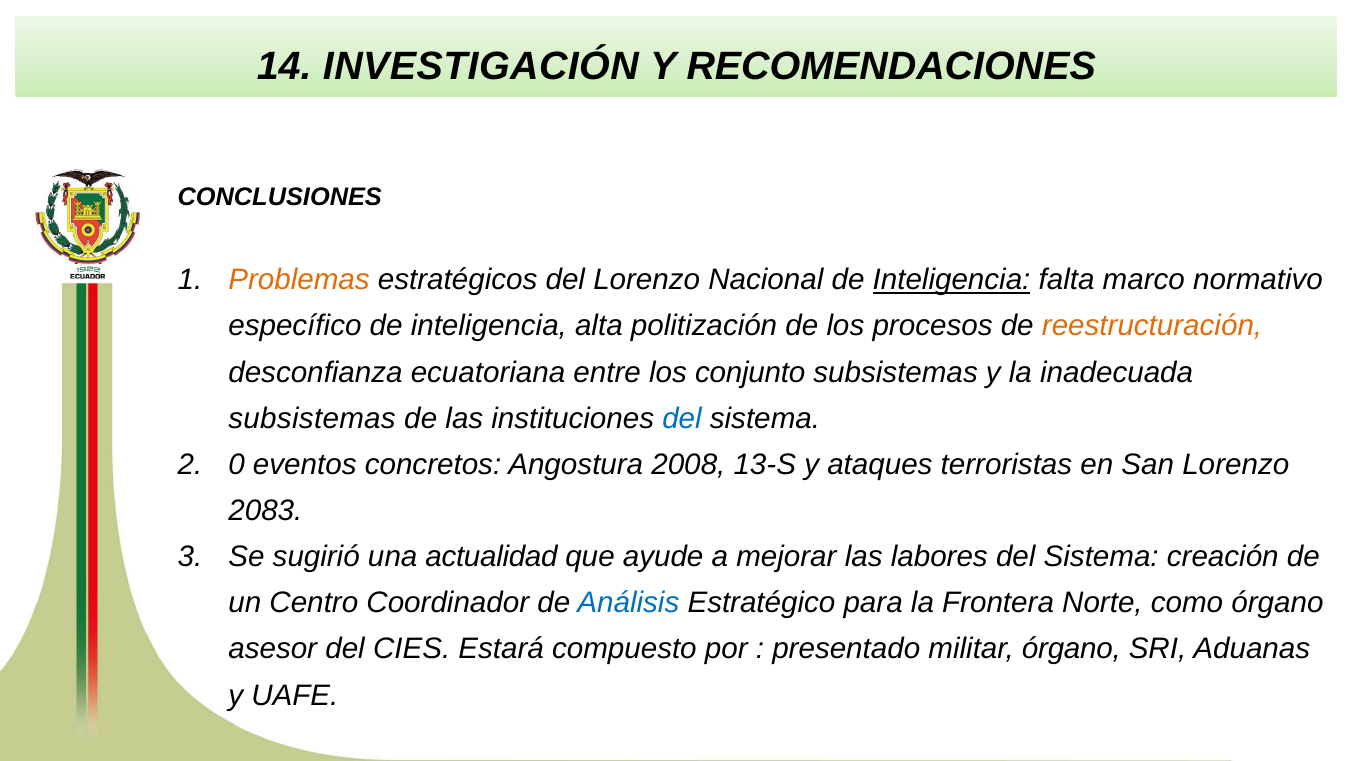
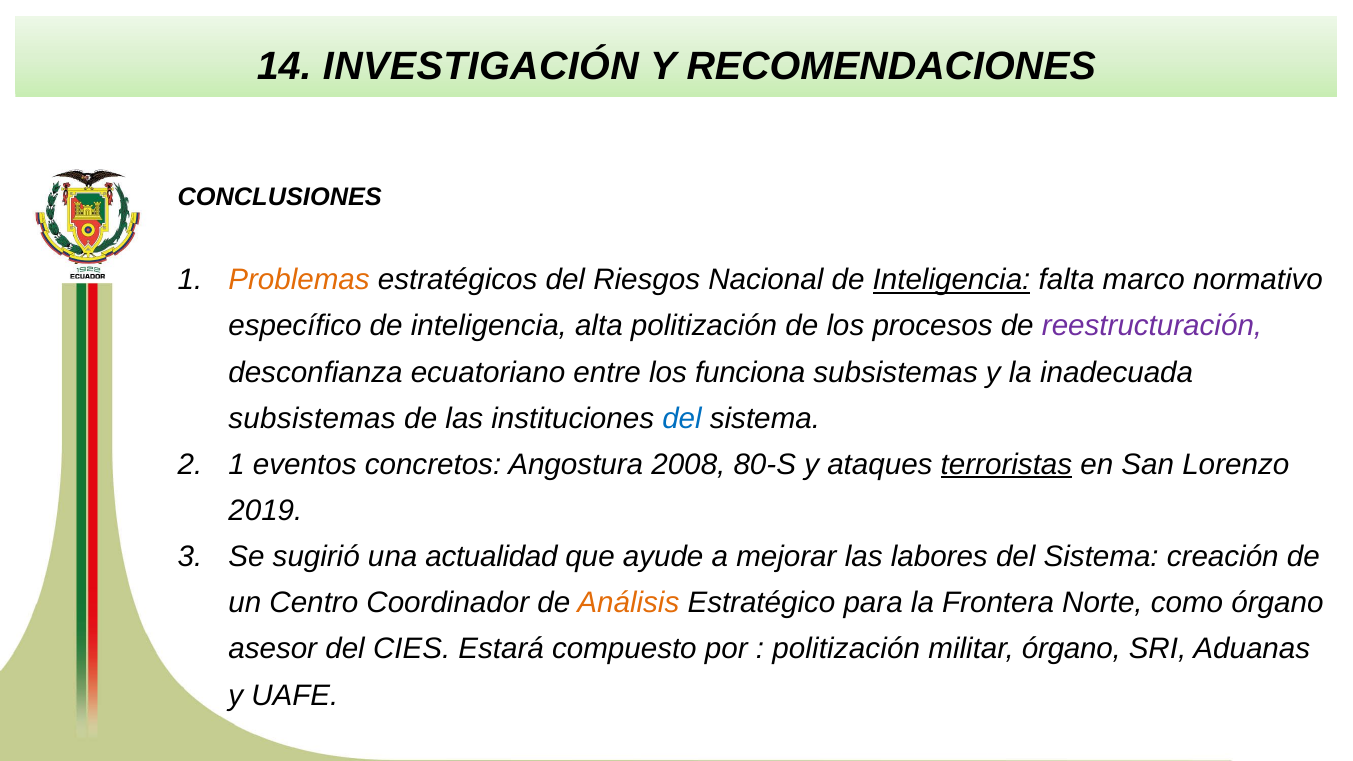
del Lorenzo: Lorenzo -> Riesgos (647, 280)
reestructuración colour: orange -> purple (1152, 326)
ecuatoriana: ecuatoriana -> ecuatoriano (488, 372)
conjunto: conjunto -> funciona (750, 372)
0: 0 -> 1 (237, 465)
13-S: 13-S -> 80-S (765, 465)
terroristas underline: none -> present (1006, 465)
2083: 2083 -> 2019 (265, 511)
Análisis colour: blue -> orange (628, 603)
presentado: presentado -> politización (846, 649)
